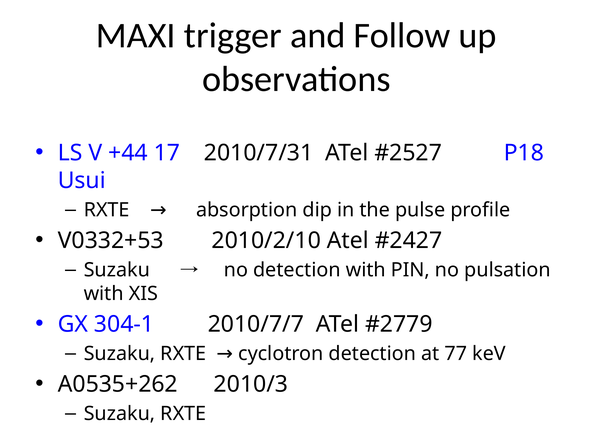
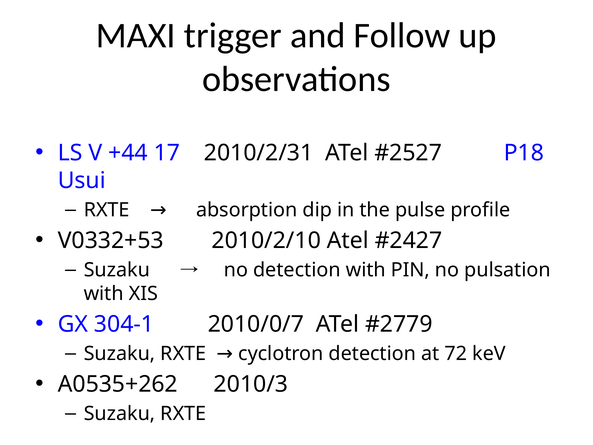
2010/7/31: 2010/7/31 -> 2010/2/31 (259, 153)
2010/7/7: 2010/7/7 -> 2010/0/7 (256, 324)
77: 77 -> 72 (456, 354)
